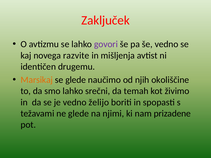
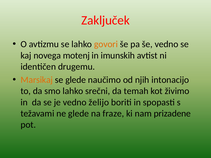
govori colour: purple -> orange (106, 44)
razvite: razvite -> motenj (76, 56)
mišljenja: mišljenja -> imunskih (118, 56)
okoliščine: okoliščine -> intonacijo (170, 80)
njimi: njimi -> fraze (113, 114)
